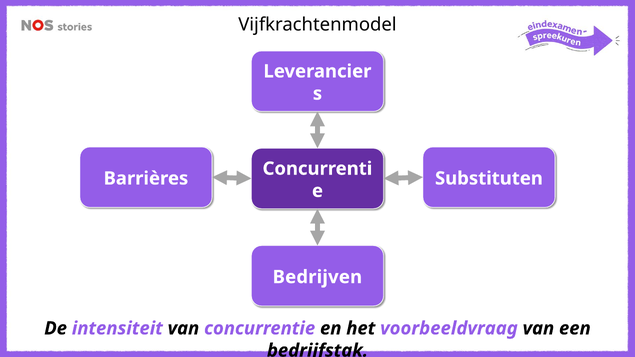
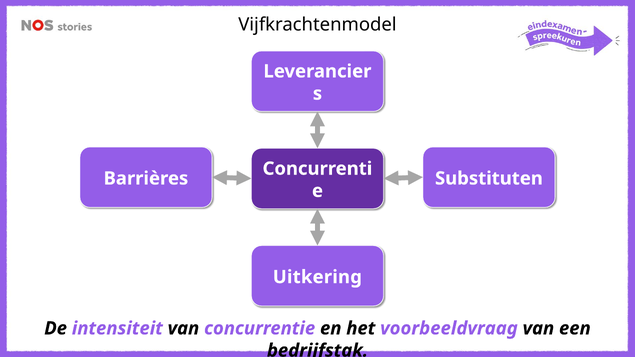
Bedrijven: Bedrijven -> Uitkering (317, 277)
